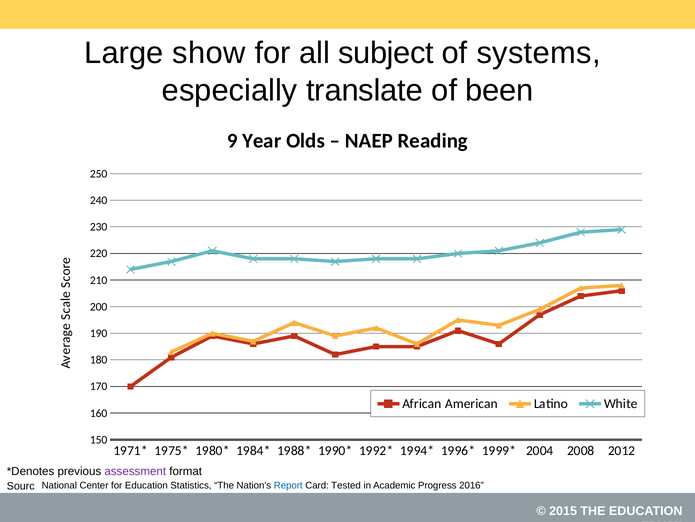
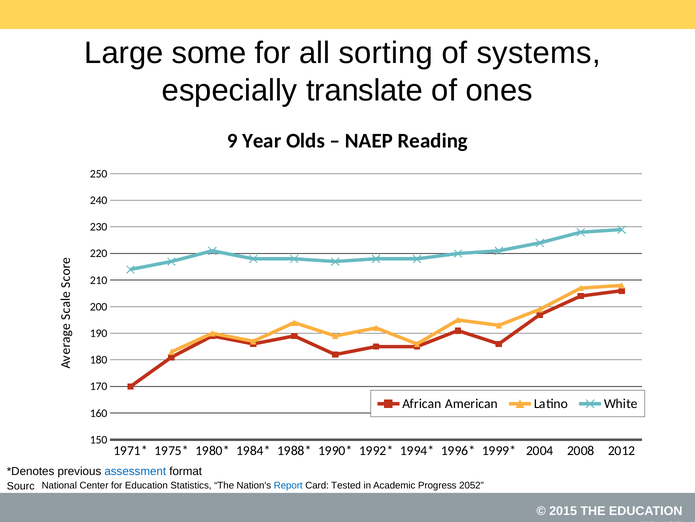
show: show -> some (209, 53)
subject: subject -> sorting (386, 53)
been: been -> ones (499, 90)
assessment colour: purple -> blue (135, 471)
Progress 2016: 2016 -> 2052 (471, 485)
